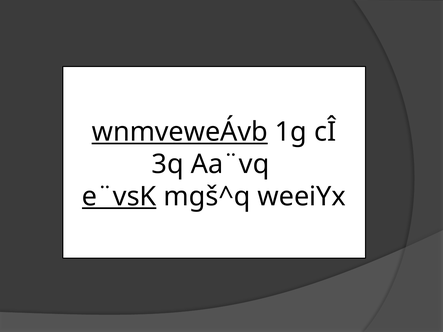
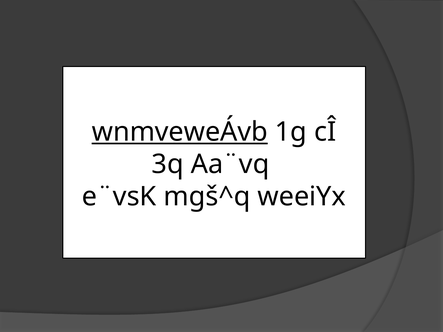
e¨vsK underline: present -> none (119, 197)
